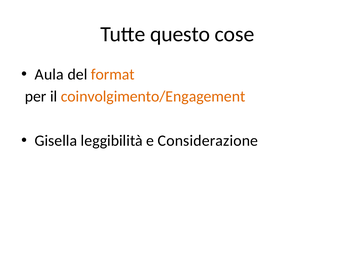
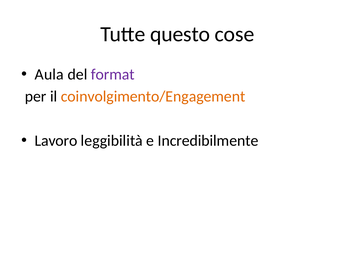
format colour: orange -> purple (113, 74)
Gisella: Gisella -> Lavoro (56, 141)
Considerazione: Considerazione -> Incredibilmente (208, 141)
